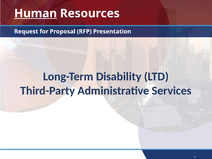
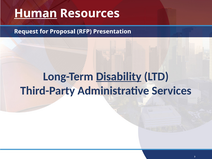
Disability underline: none -> present (119, 76)
